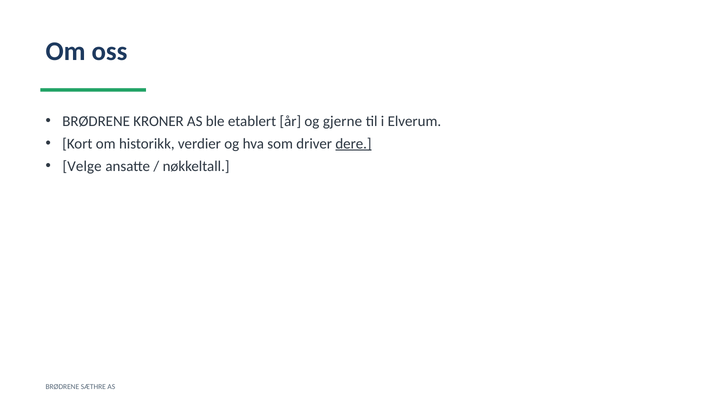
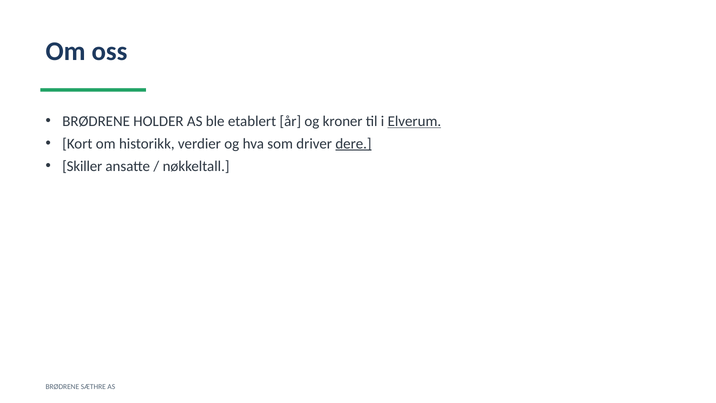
KRONER: KRONER -> HOLDER (158, 121)
gjerne: gjerne -> kroner (343, 121)
Elverum underline: none -> present (414, 121)
Velge: Velge -> Skiller (82, 166)
